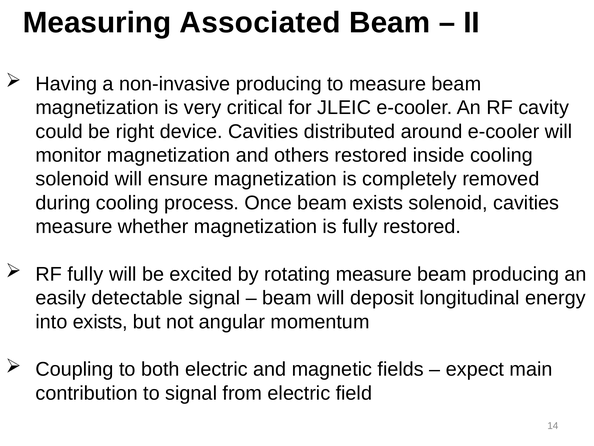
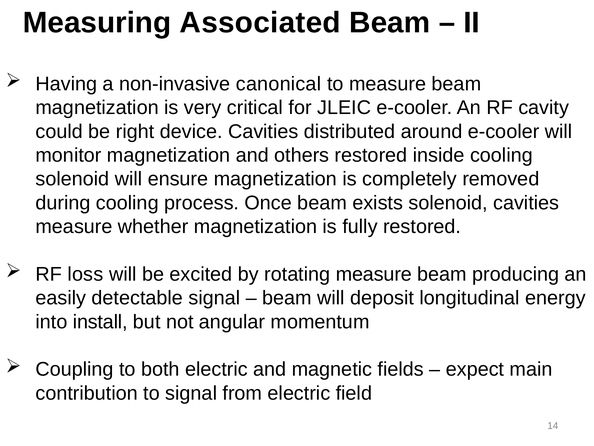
non-invasive producing: producing -> canonical (279, 84)
RF fully: fully -> loss (85, 274)
into exists: exists -> install (100, 321)
